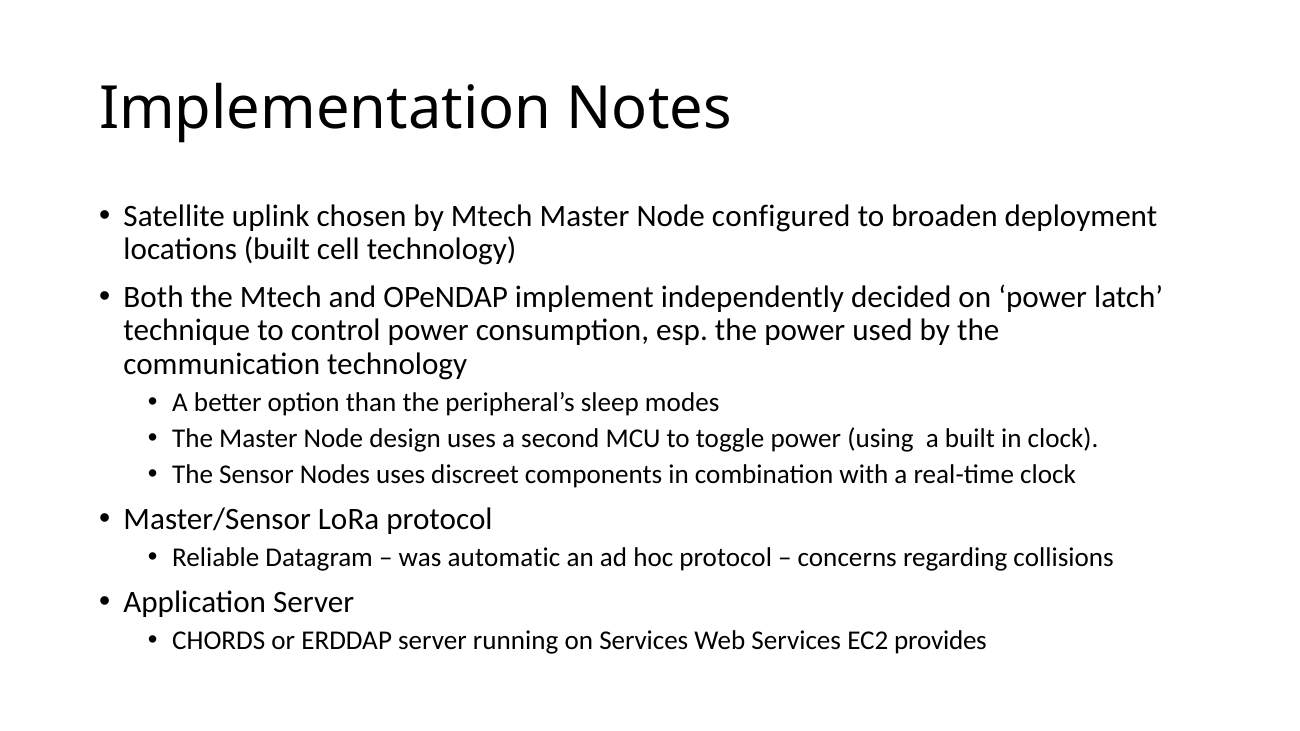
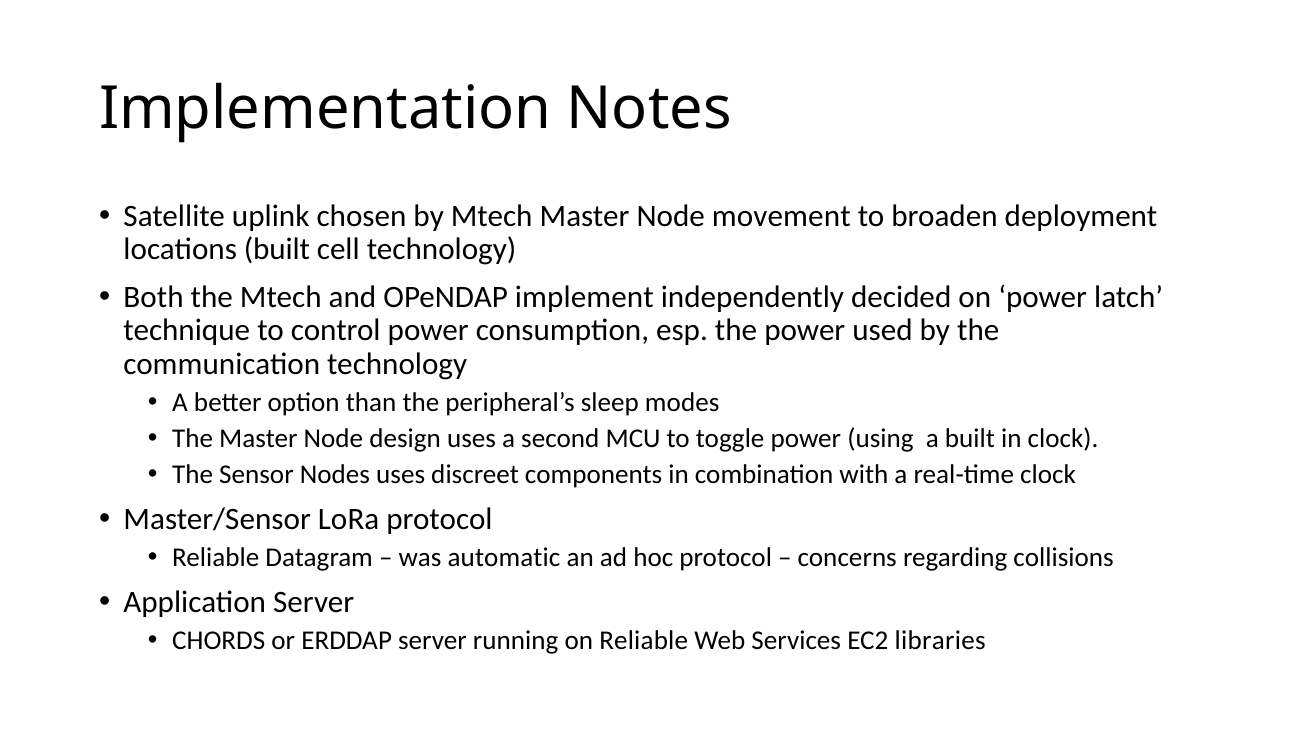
configured: configured -> movement (781, 216)
on Services: Services -> Reliable (644, 641)
provides: provides -> libraries (940, 641)
